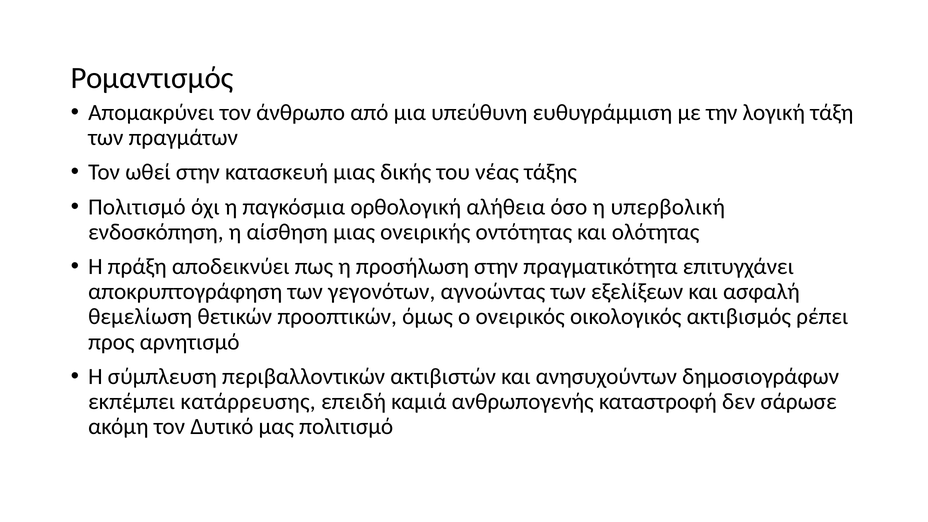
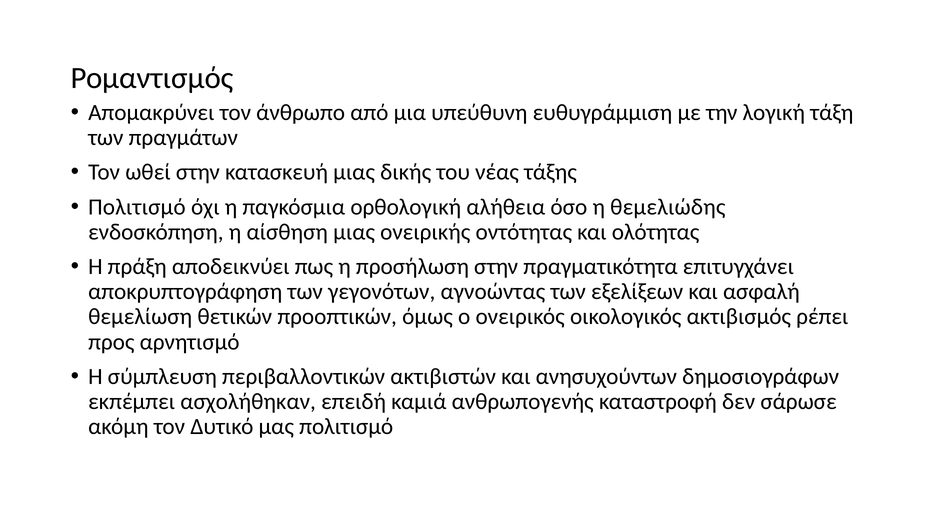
υπερβολική: υπερβολική -> θεμελιώδης (668, 207)
κατάρρευσης: κατάρρευσης -> ασχολήθηκαν (248, 402)
